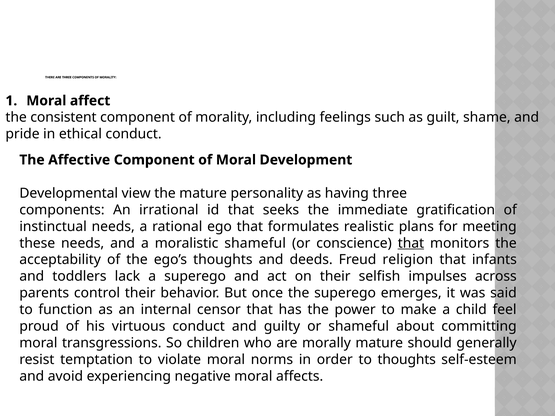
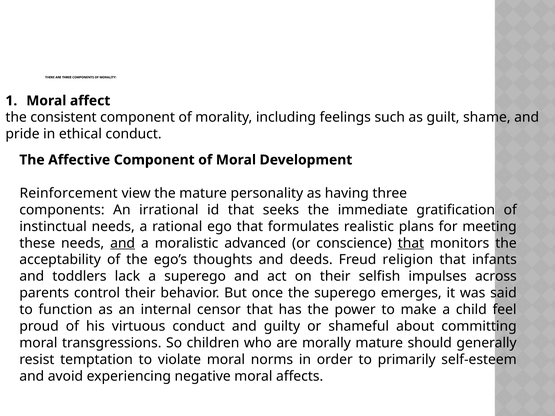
Developmental: Developmental -> Reinforcement (69, 193)
and underline: none -> present (123, 243)
moralistic shameful: shameful -> advanced (255, 243)
to thoughts: thoughts -> primarily (407, 360)
